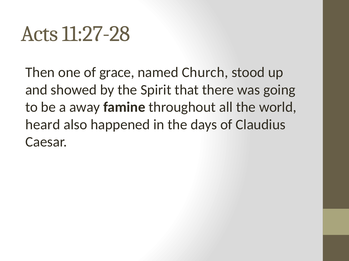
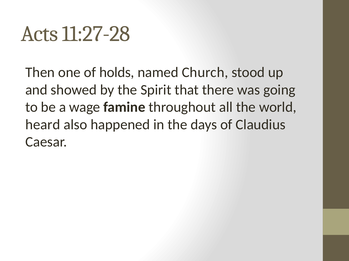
grace: grace -> holds (117, 73)
away: away -> wage (85, 107)
